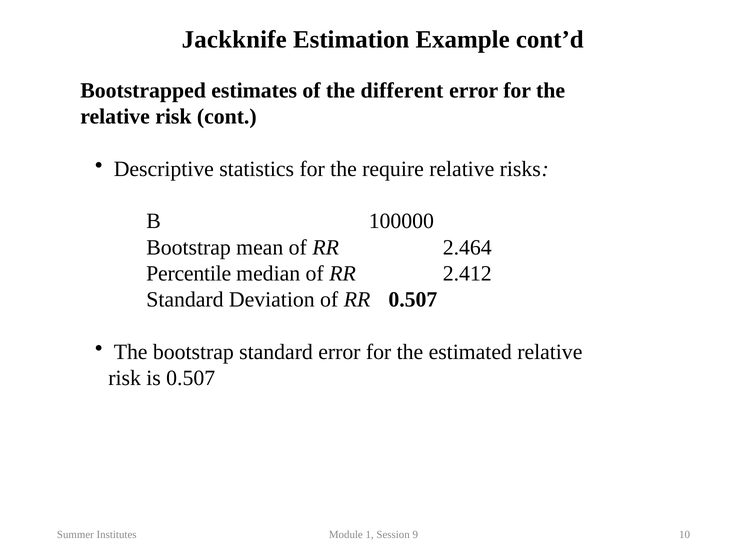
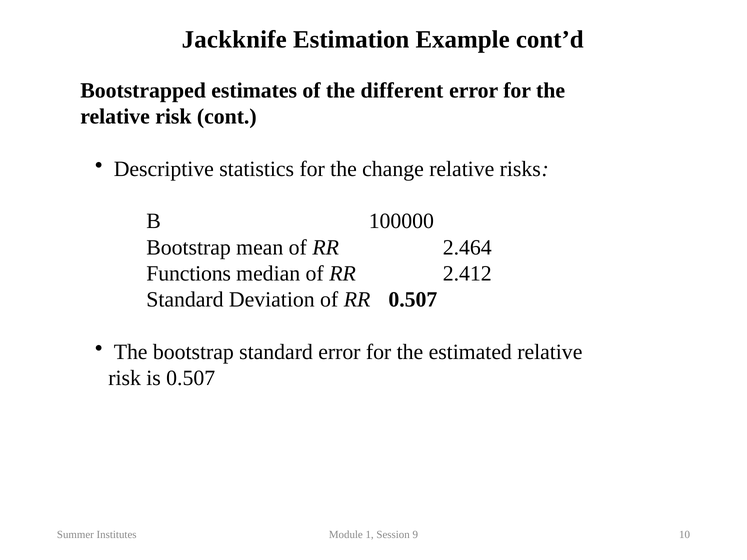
require: require -> change (393, 169)
Percentile: Percentile -> Functions (189, 274)
